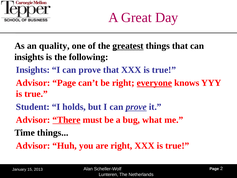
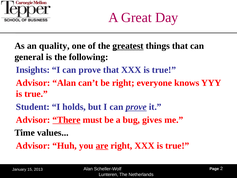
insights: insights -> general (29, 57)
Advisor Page: Page -> Alan (64, 83)
everyone underline: present -> none (154, 83)
what: what -> gives (152, 120)
Time things: things -> values (53, 133)
are underline: none -> present (102, 145)
